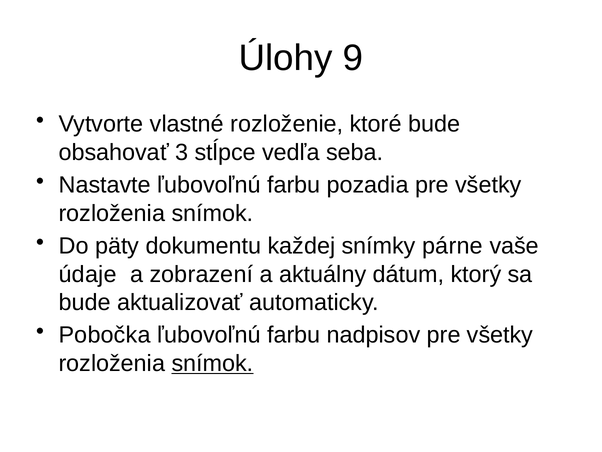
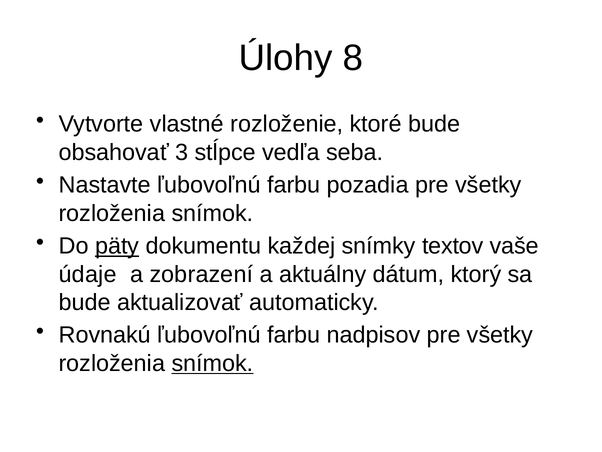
9: 9 -> 8 (353, 58)
päty underline: none -> present (117, 246)
párne: párne -> textov (453, 246)
Pobočka: Pobočka -> Rovnakú (105, 335)
